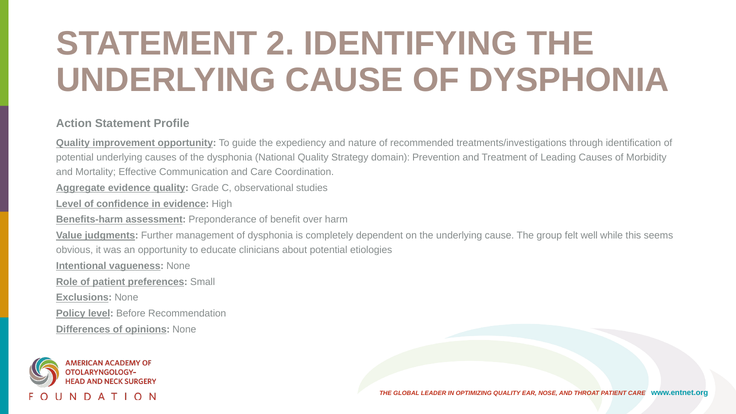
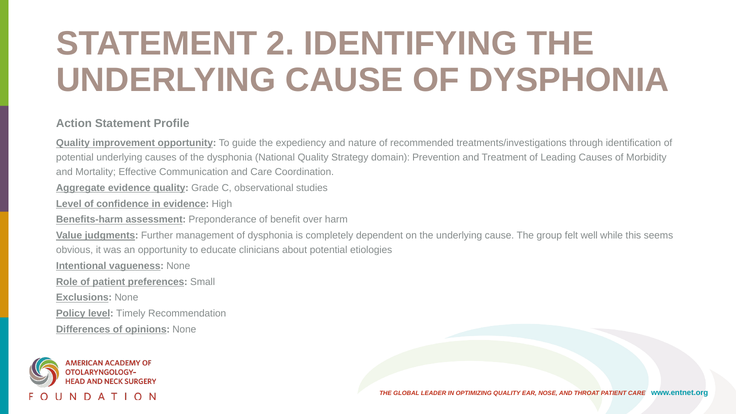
Before: Before -> Timely (131, 314)
